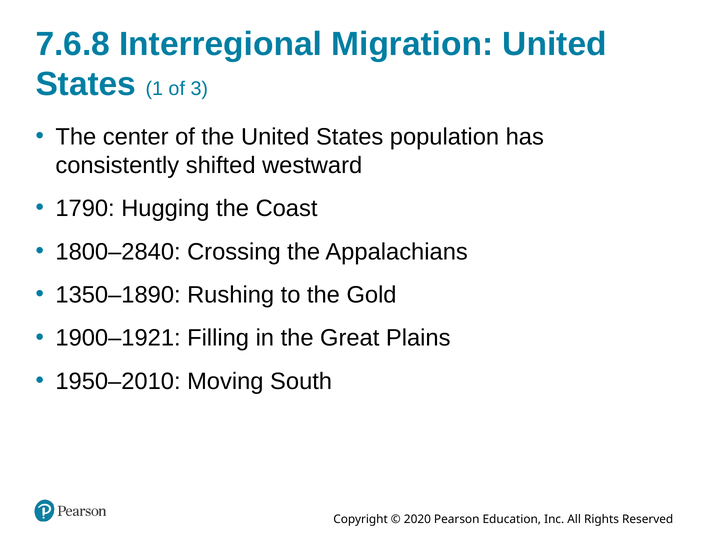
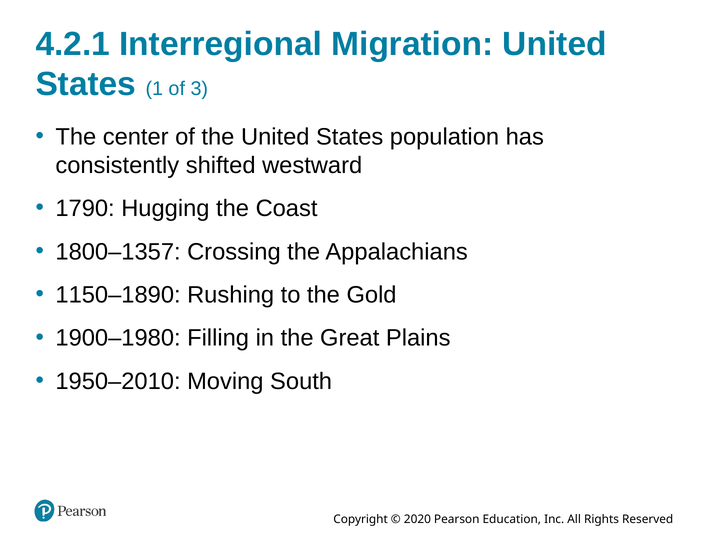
7.6.8: 7.6.8 -> 4.2.1 (73, 44)
1800–2840: 1800–2840 -> 1800–1357 (118, 252)
1350–1890: 1350–1890 -> 1150–1890 (118, 295)
1900–1921: 1900–1921 -> 1900–1980 (118, 338)
